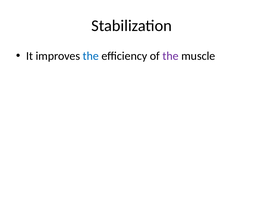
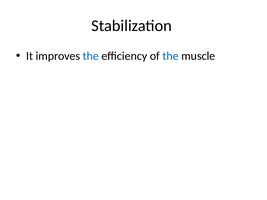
the colour: purple -> blue (171, 56)
